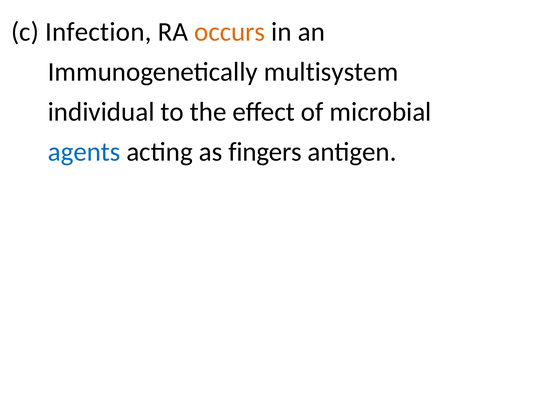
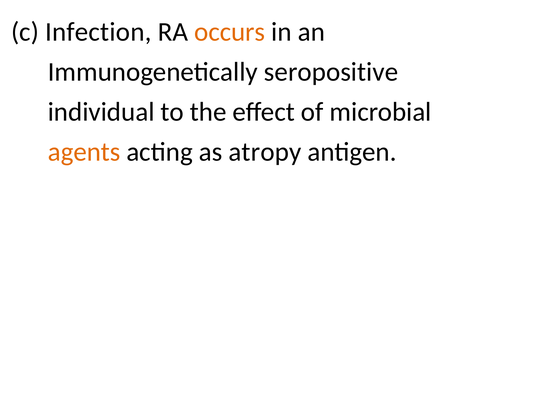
multisystem: multisystem -> seropositive (331, 72)
agents colour: blue -> orange (84, 152)
fingers: fingers -> atropy (265, 152)
